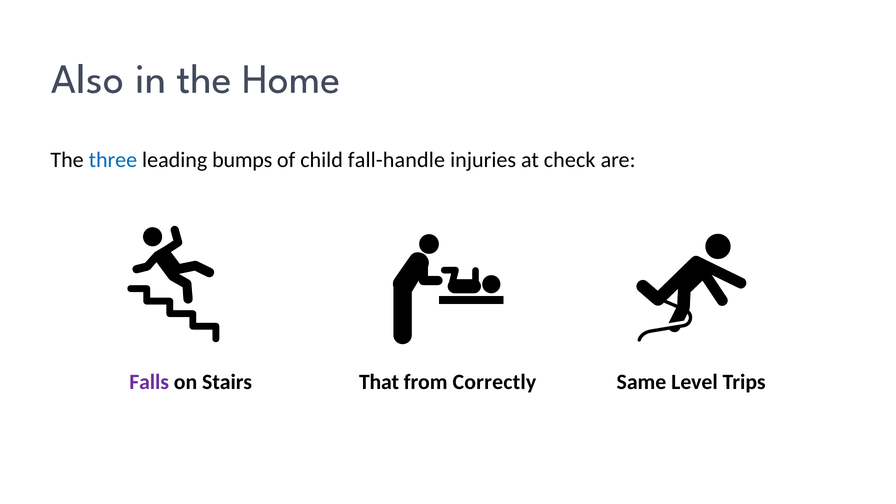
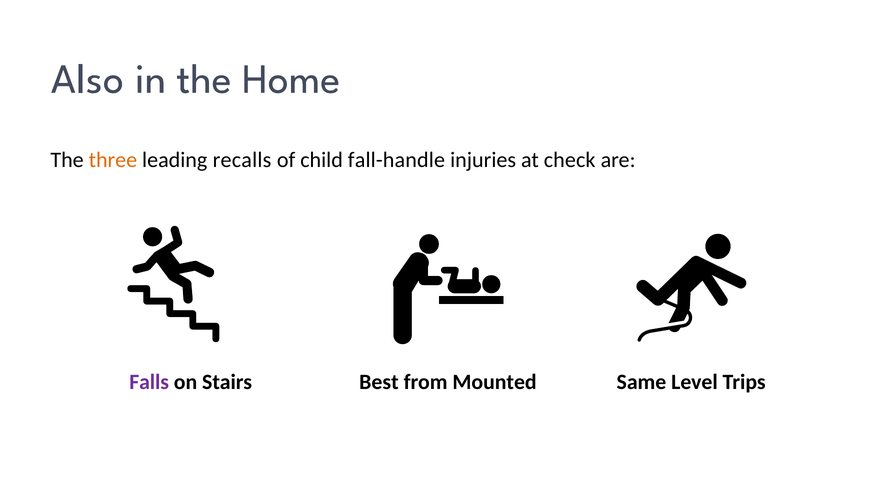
three colour: blue -> orange (113, 160)
bumps: bumps -> recalls (242, 160)
That: That -> Best (379, 382)
Correctly: Correctly -> Mounted (495, 382)
